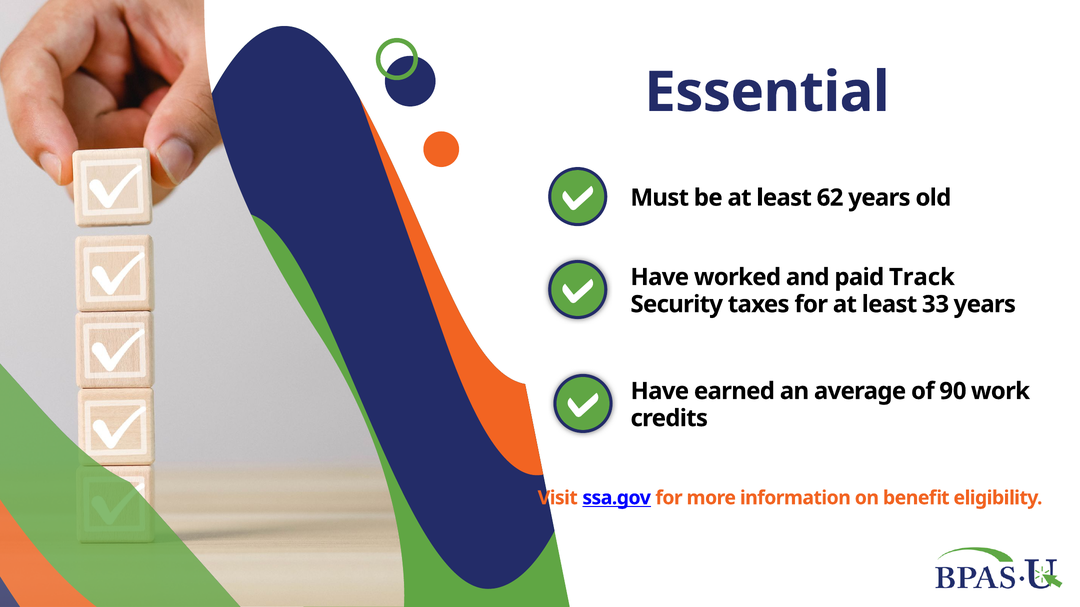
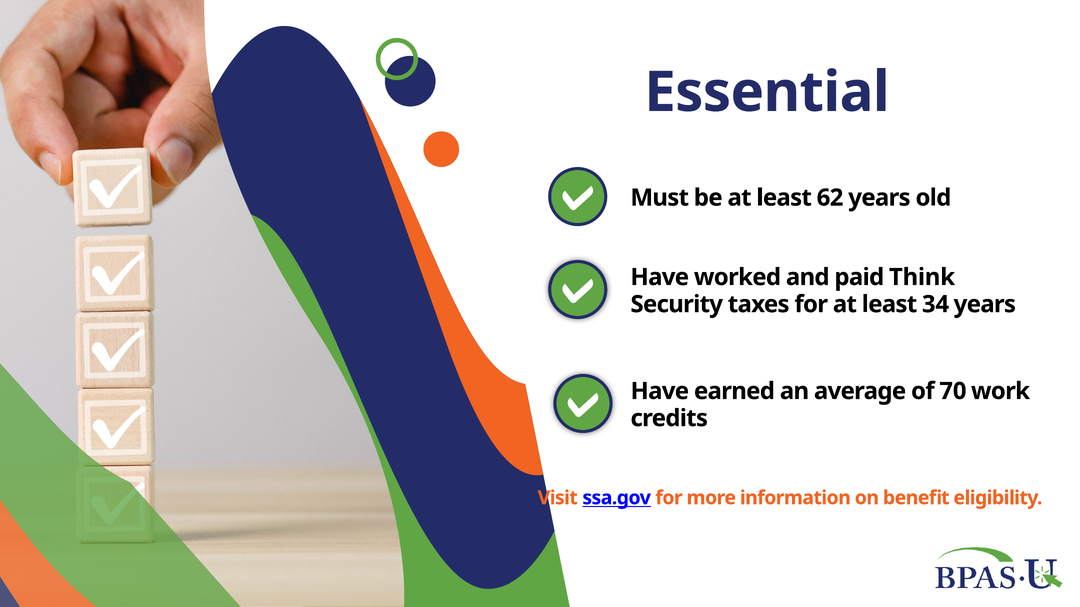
Track: Track -> Think (922, 277)
33: 33 -> 34 (936, 305)
90: 90 -> 70 (953, 391)
